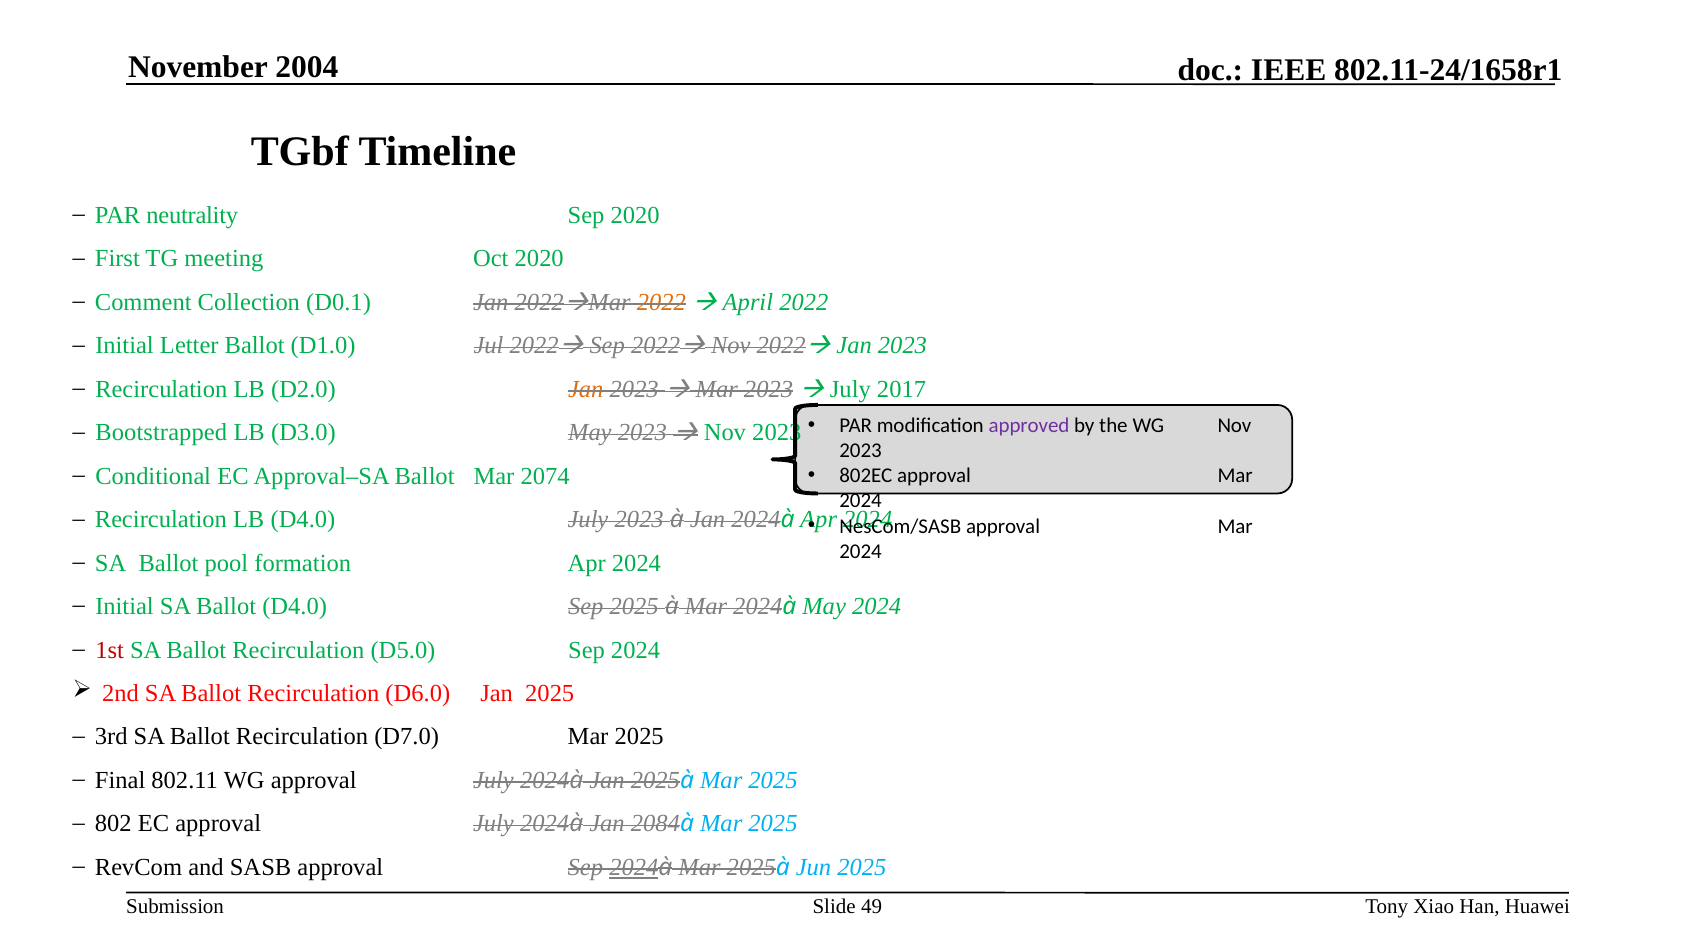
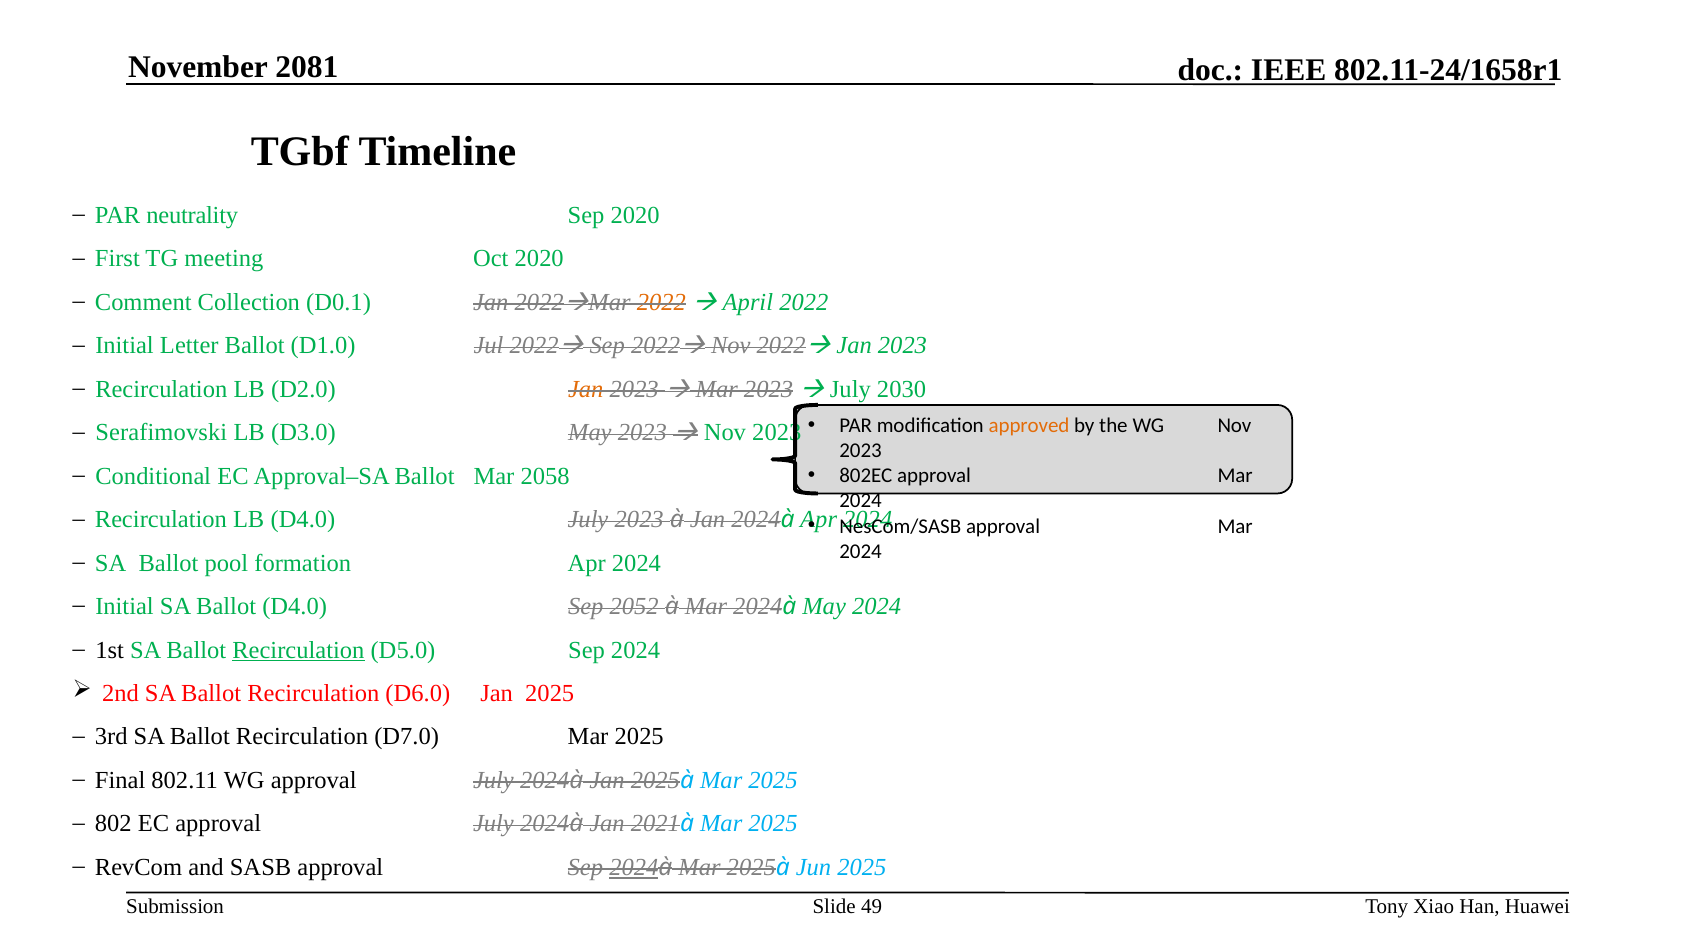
2004: 2004 -> 2081 (307, 67)
2017: 2017 -> 2030 (902, 389)
approved colour: purple -> orange (1029, 426)
Bootstrapped: Bootstrapped -> Serafimovski (161, 433)
2074: 2074 -> 2058 (545, 476)
Sep 2025: 2025 -> 2052 (634, 607)
1st colour: red -> black (110, 650)
Recirculation underline: none -> present (298, 650)
2084: 2084 -> 2021 (655, 824)
